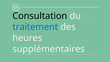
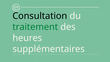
traitement colour: blue -> green (35, 27)
